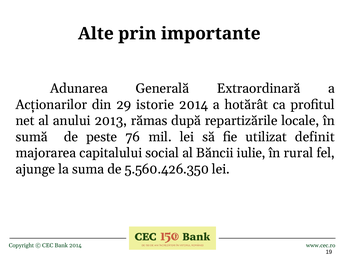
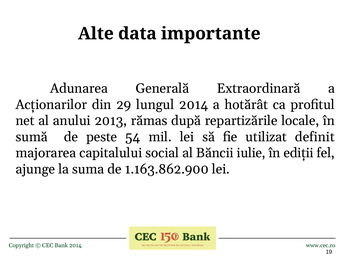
prin: prin -> data (137, 34)
istorie: istorie -> lungul (155, 105)
76: 76 -> 54 (133, 137)
rural: rural -> ediții (299, 153)
5.560.426.350: 5.560.426.350 -> 1.163.862.900 (167, 169)
